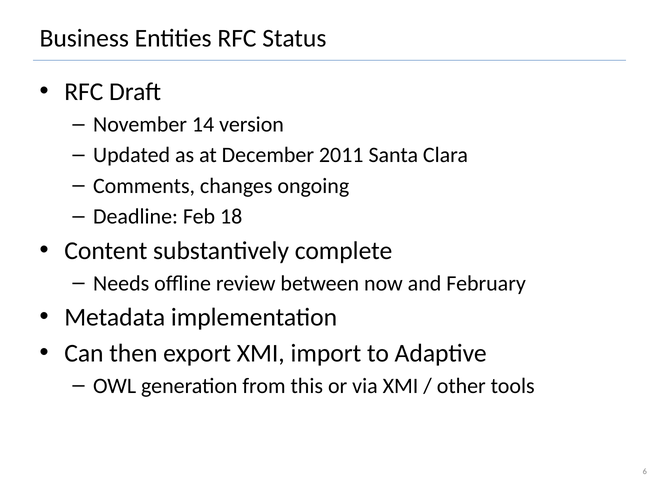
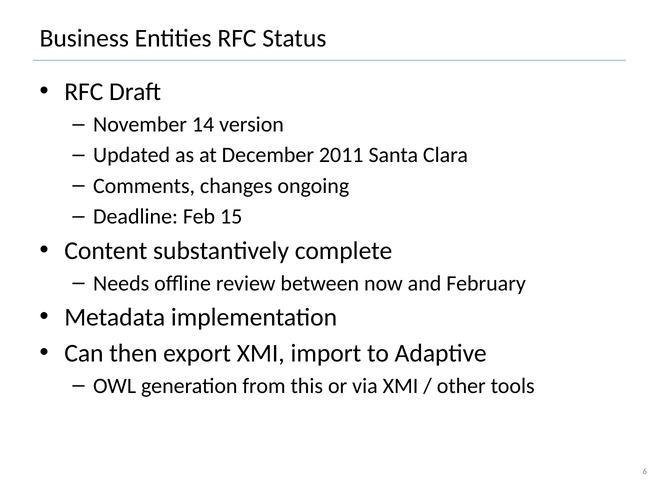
18: 18 -> 15 (231, 217)
